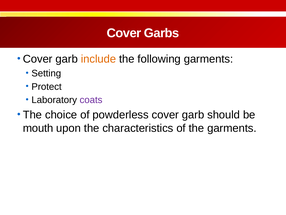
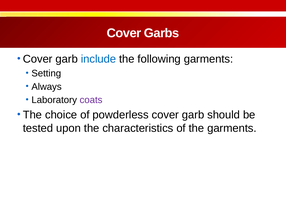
include colour: orange -> blue (98, 59)
Protect: Protect -> Always (47, 86)
mouth: mouth -> tested (38, 128)
